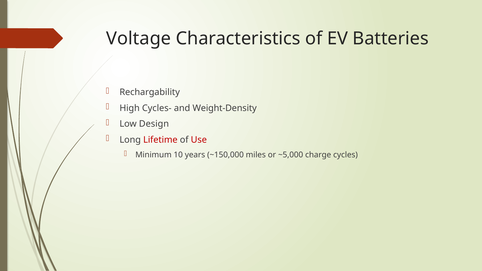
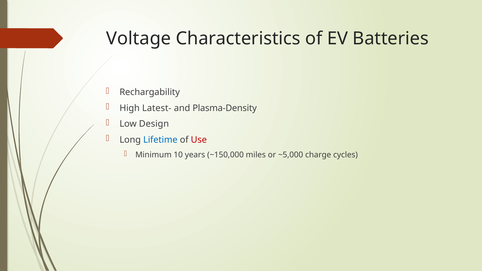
Cycles-: Cycles- -> Latest- (157, 108)
Weight-Density: Weight-Density -> Plasma-Density (225, 108)
Lifetime colour: red -> blue (160, 140)
